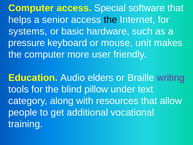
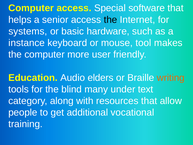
pressure: pressure -> instance (27, 43)
unit: unit -> tool (143, 43)
writing colour: purple -> orange (171, 78)
pillow: pillow -> many (96, 89)
